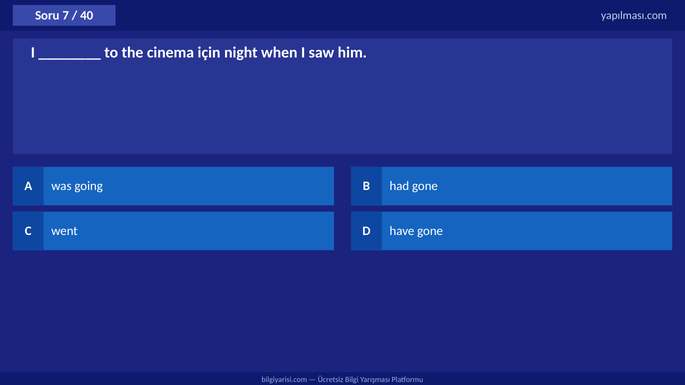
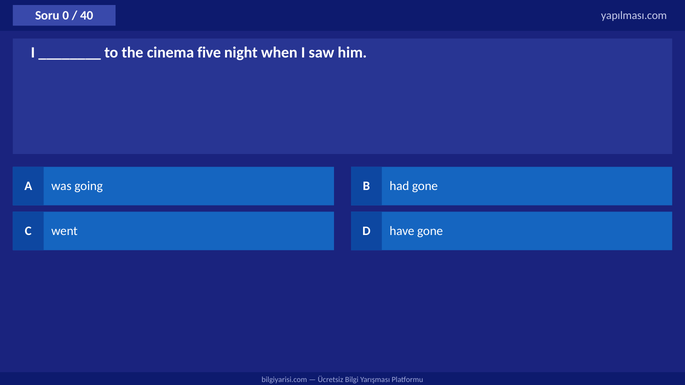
7: 7 -> 0 (66, 16)
için: için -> five (209, 53)
